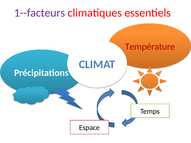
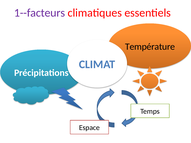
Température colour: red -> black (150, 47)
